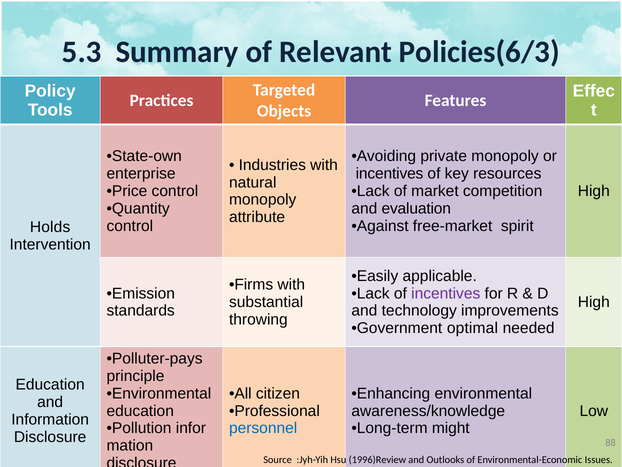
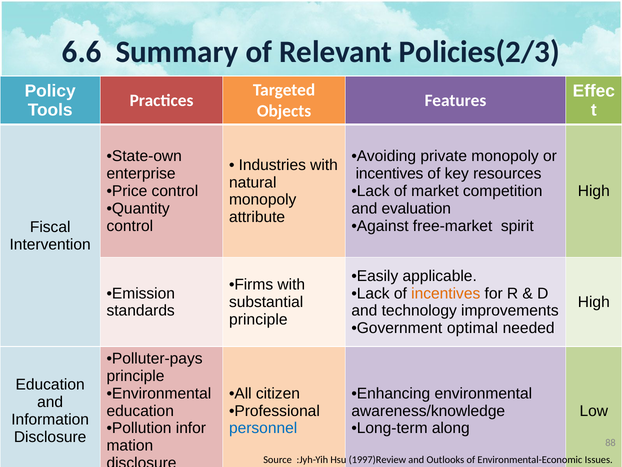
5.3: 5.3 -> 6.6 (82, 52)
Policies(6/3: Policies(6/3 -> Policies(2/3 (479, 52)
Holds: Holds -> Fiscal (50, 227)
incentives colour: purple -> orange (446, 293)
throwing: throwing -> principle (258, 319)
might: might -> along (451, 428)
1996)Review: 1996)Review -> 1997)Review (377, 460)
